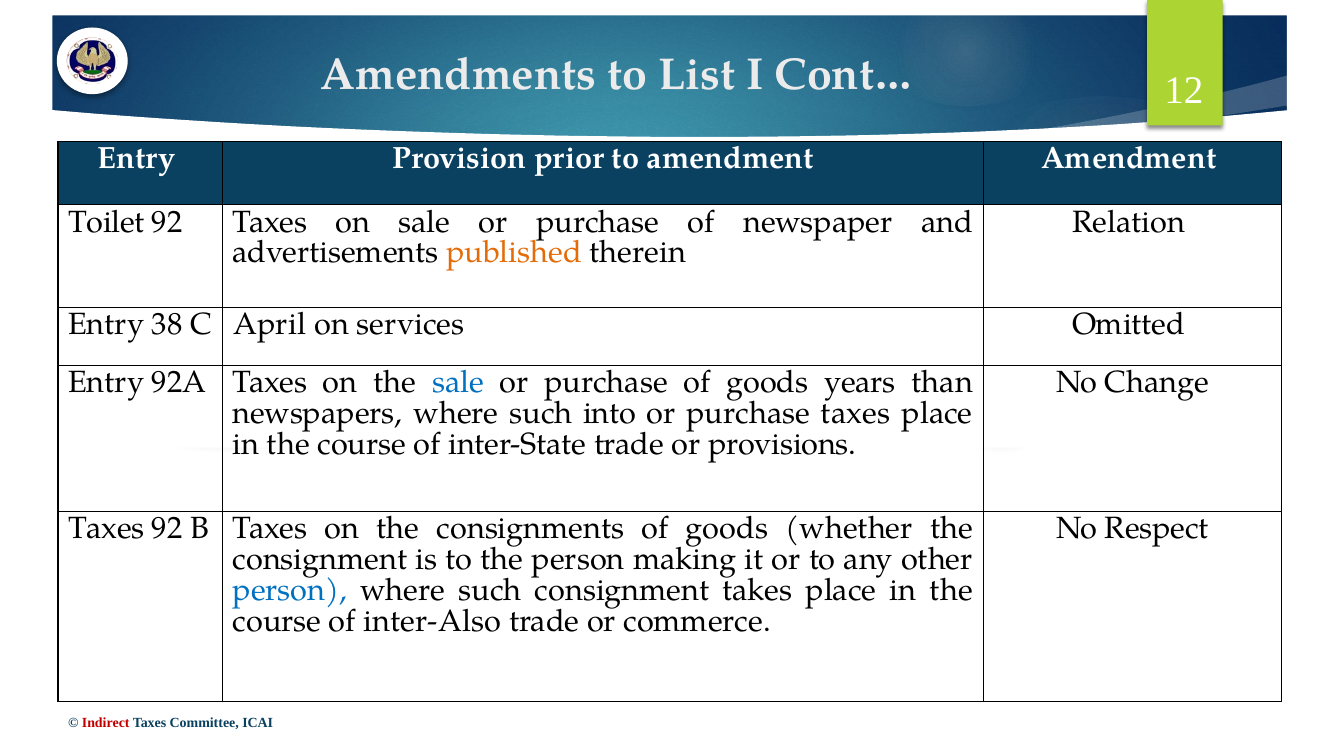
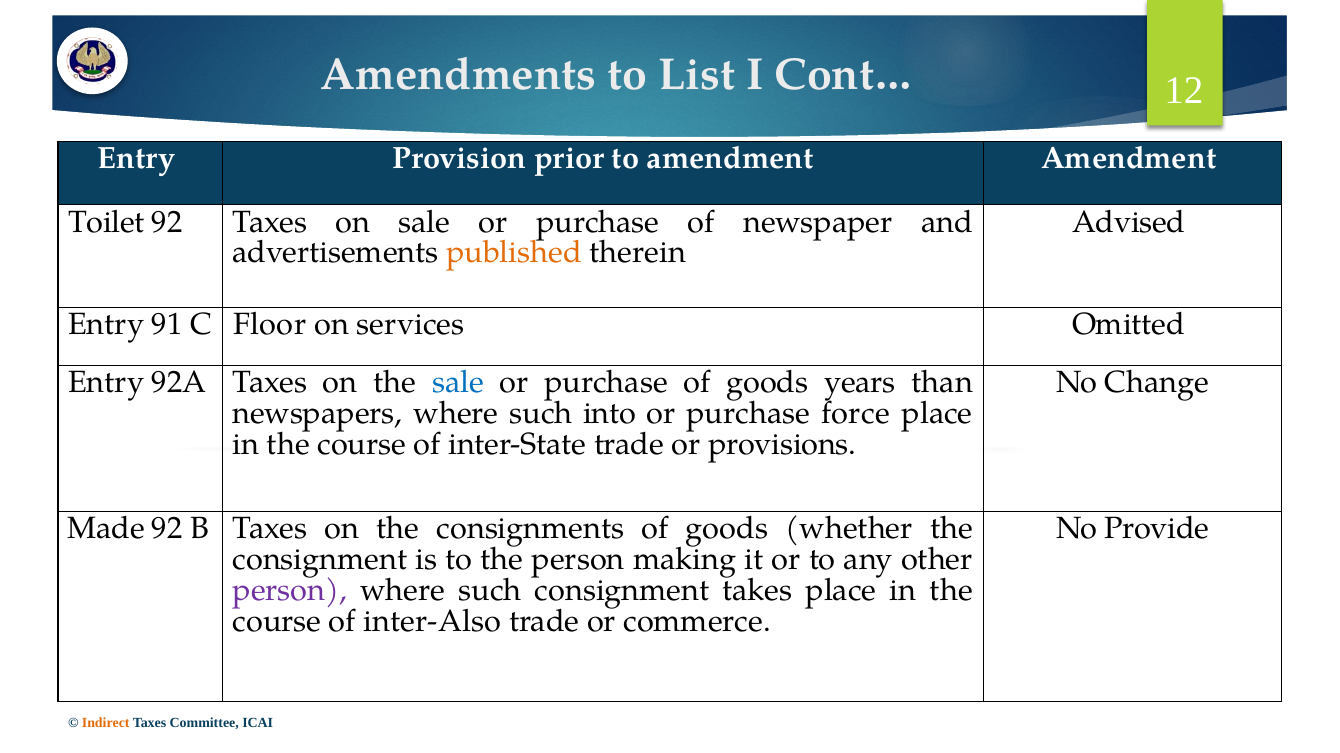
Relation: Relation -> Advised (1129, 222)
38: 38 -> 91 (167, 325)
April: April -> Floor (270, 325)
purchase taxes: taxes -> force (856, 414)
Taxes: Taxes -> Made (106, 529)
Respect: Respect -> Provide (1157, 529)
person colour: blue -> purple (290, 591)
Indirect colour: red -> orange (106, 723)
